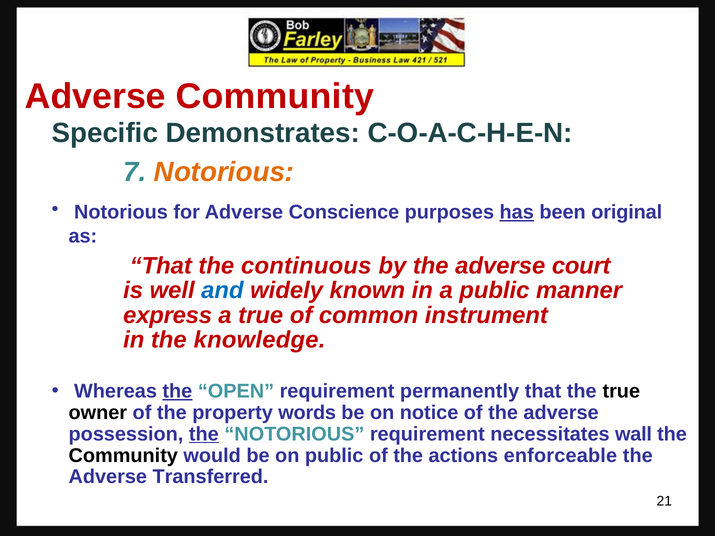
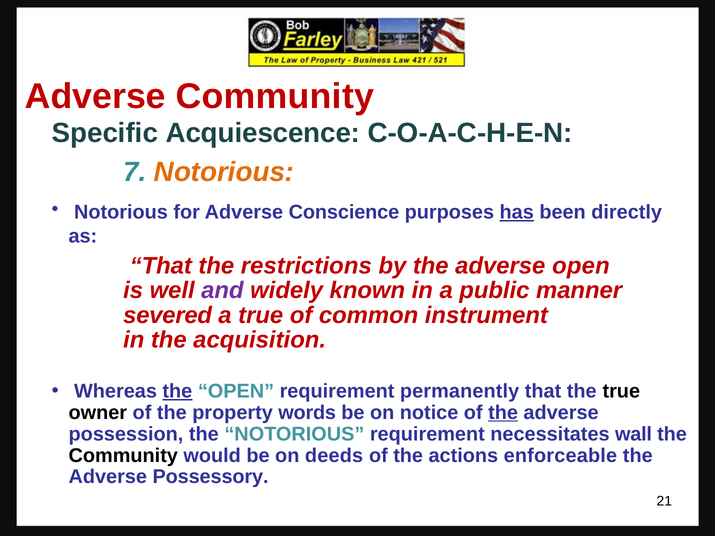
Demonstrates: Demonstrates -> Acquiescence (263, 133)
original: original -> directly (627, 212)
continuous: continuous -> restrictions (306, 266)
adverse court: court -> open (581, 266)
and colour: blue -> purple (222, 291)
express: express -> severed (168, 315)
knowledge: knowledge -> acquisition (260, 340)
the underline: none -> present (503, 413)
the underline: present -> none (204, 434)
on public: public -> deeds (334, 456)
Transferred: Transferred -> Possessory (211, 477)
